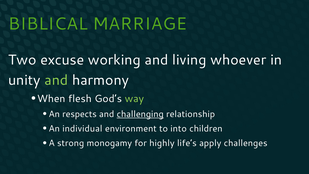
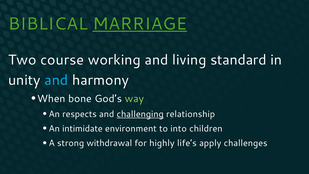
MARRIAGE underline: none -> present (140, 24)
excuse: excuse -> course (62, 60)
whoever: whoever -> standard (238, 60)
and colour: light green -> light blue (56, 80)
flesh: flesh -> bone (80, 99)
individual: individual -> intimidate (82, 128)
monogamy: monogamy -> withdrawal (109, 143)
